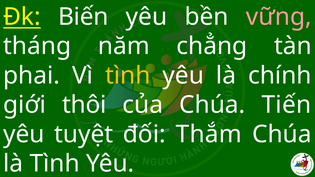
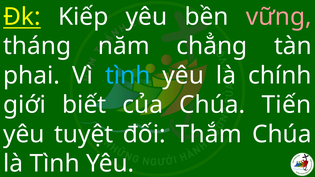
Biến: Biến -> Kiếp (83, 17)
tình colour: yellow -> light blue (128, 76)
thôi: thôi -> biết (84, 105)
